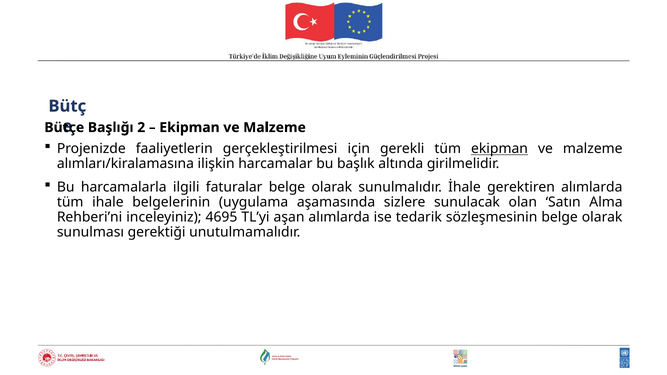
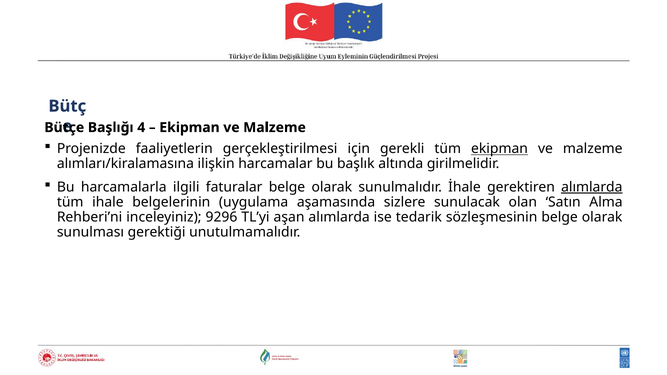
2: 2 -> 4 (141, 128)
alımlarda underline: none -> present (592, 187)
4695: 4695 -> 9296 (221, 217)
